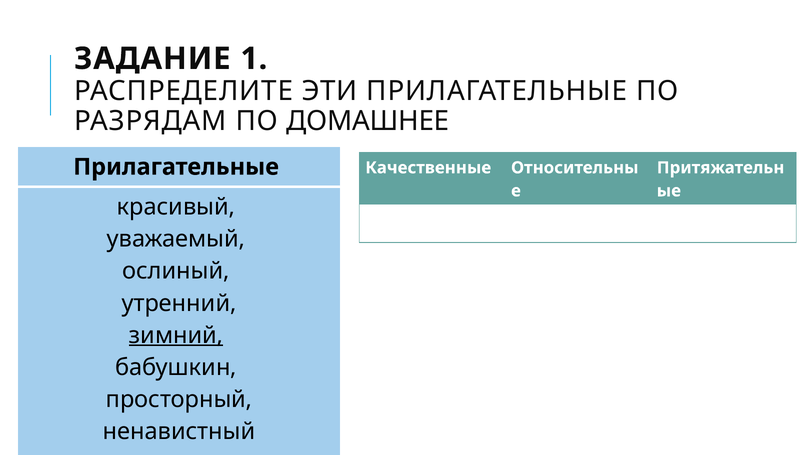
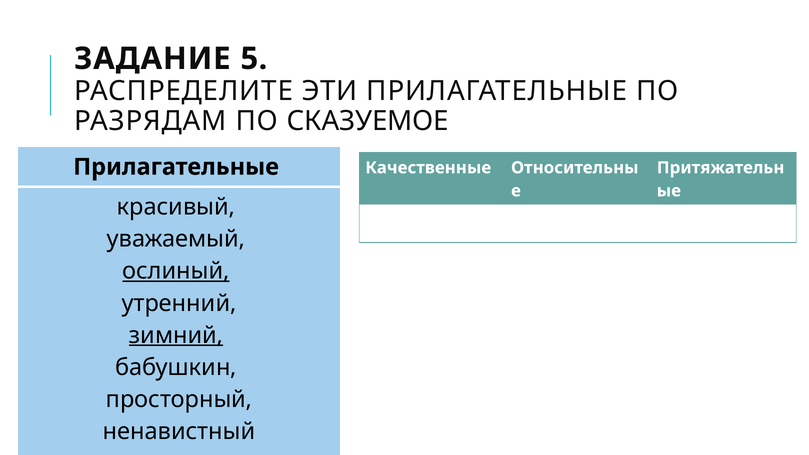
1: 1 -> 5 (254, 59)
ДОМАШНЕЕ: ДОМАШНЕЕ -> СКАЗУЕМОЕ (368, 121)
ослиный underline: none -> present (176, 271)
